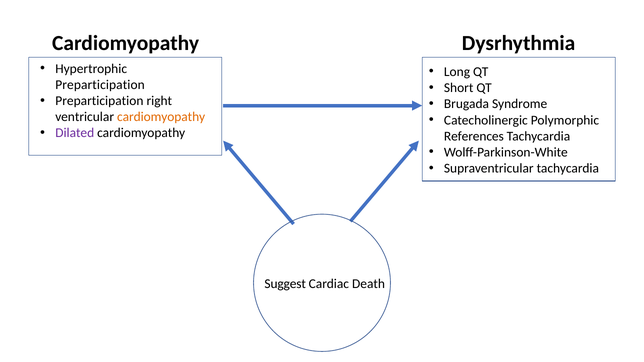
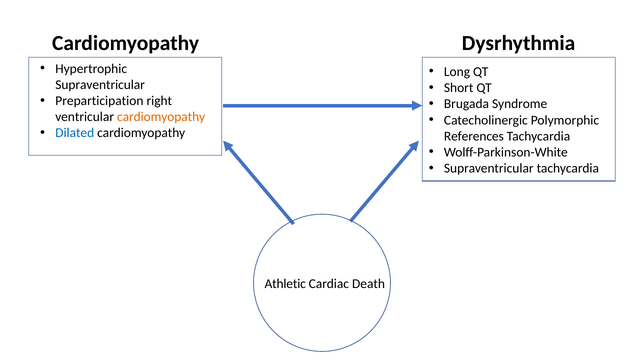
Preparticipation: Preparticipation -> Supraventricular (100, 85)
Dilated colour: purple -> blue (75, 133)
Suggest: Suggest -> Athletic (285, 284)
